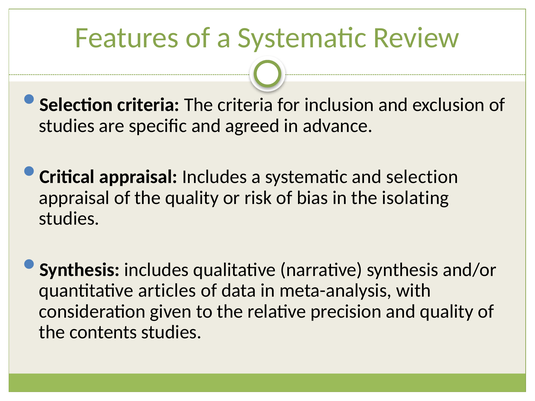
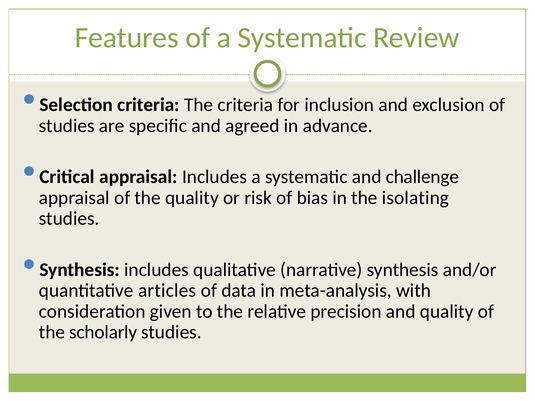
and selection: selection -> challenge (422, 177)
contents: contents -> scholarly (103, 332)
